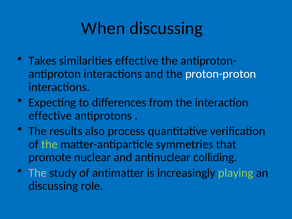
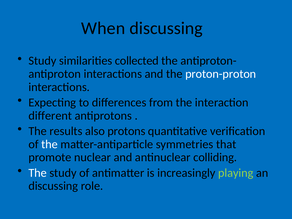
Takes: Takes -> Study (42, 61)
similarities effective: effective -> collected (137, 61)
effective: effective -> different (50, 116)
process: process -> protons (126, 131)
the colour: light green -> white (50, 144)
The colour: pink -> white (38, 173)
